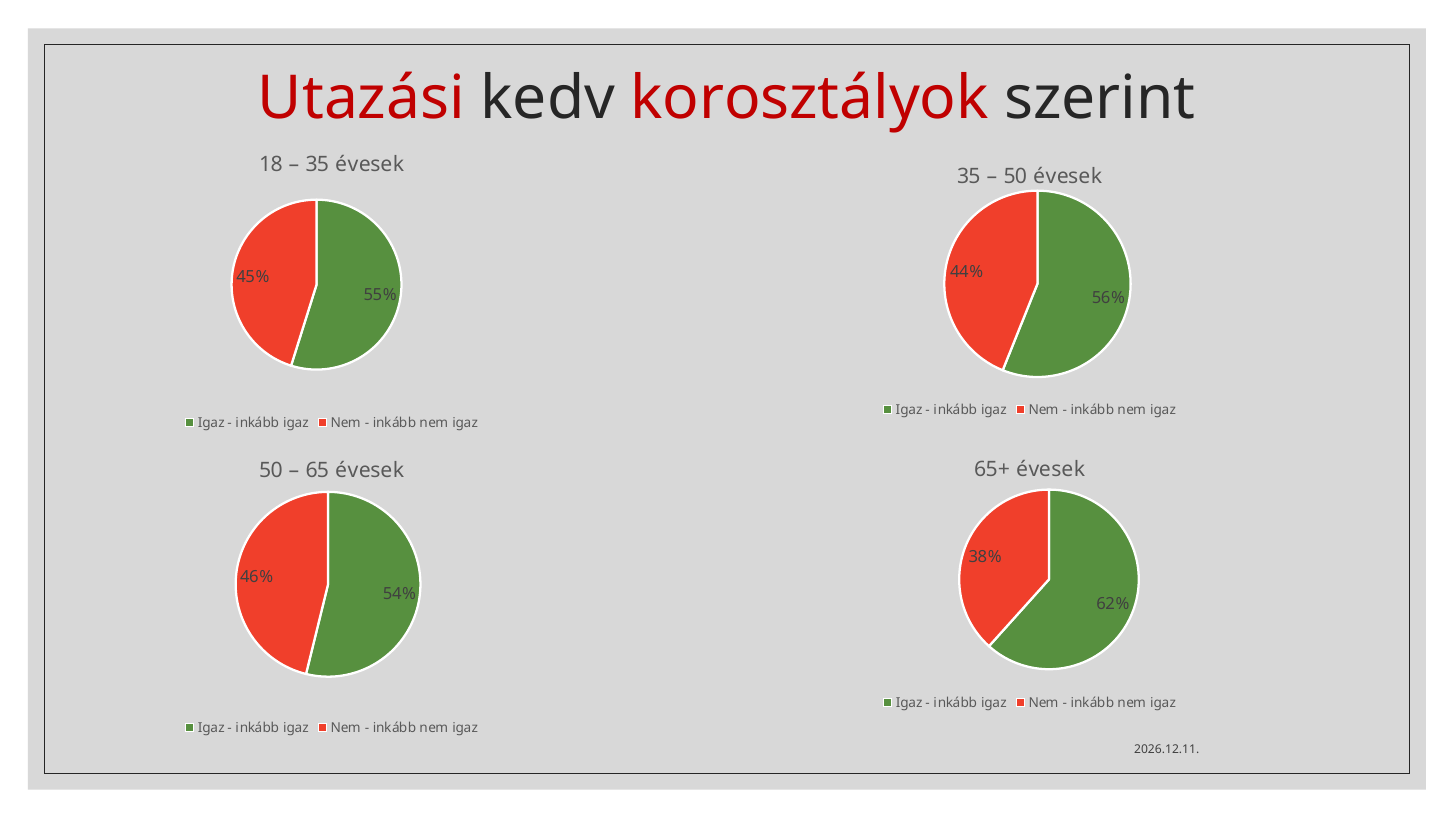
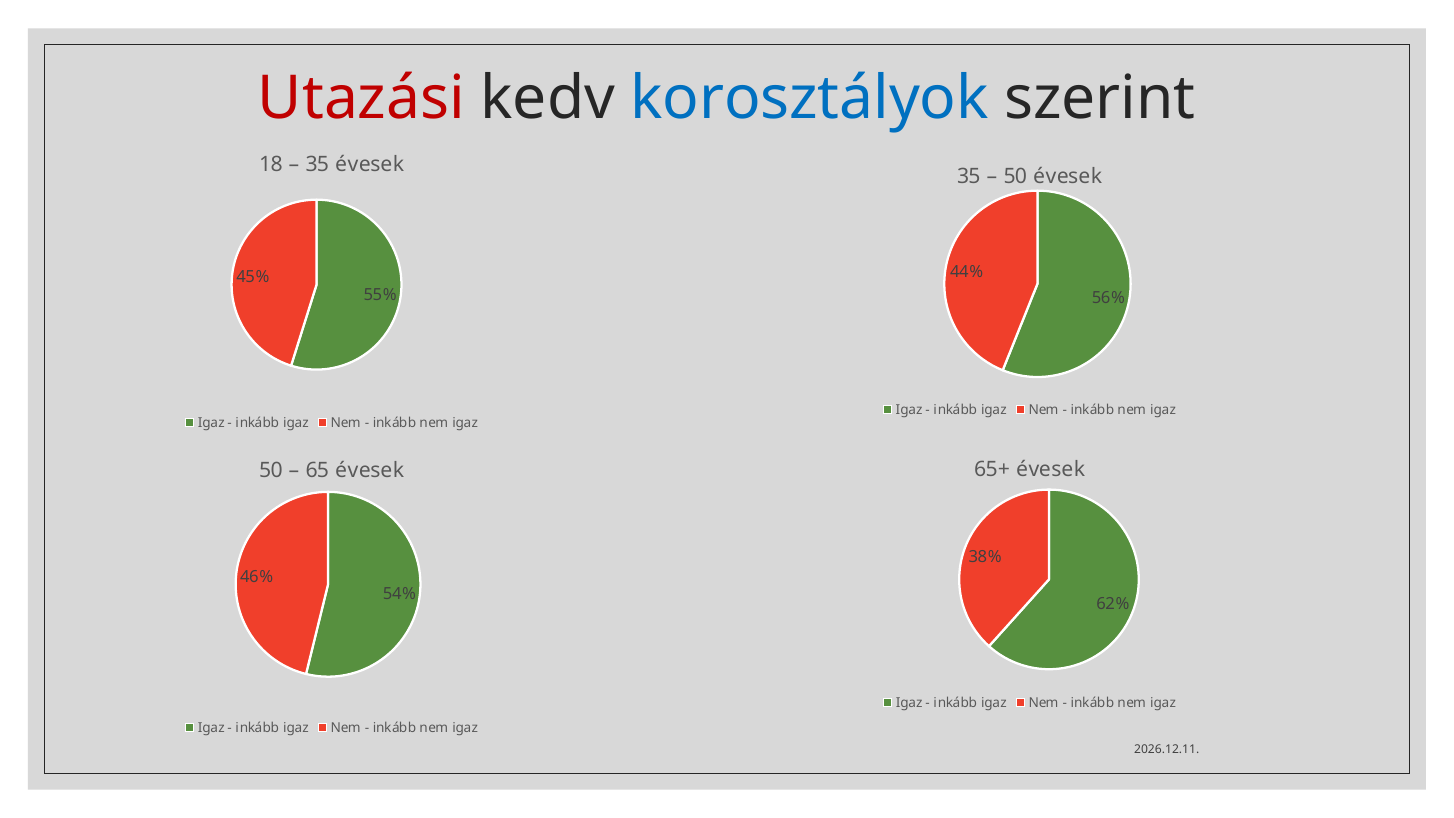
korosztályok colour: red -> blue (810, 98)
